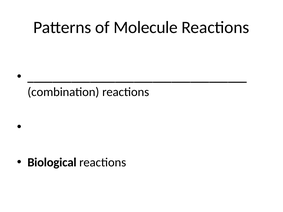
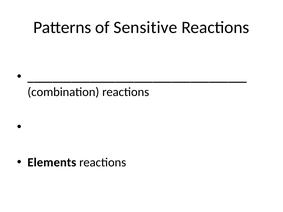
Molecule: Molecule -> Sensitive (145, 27)
Biological: Biological -> Elements (52, 163)
